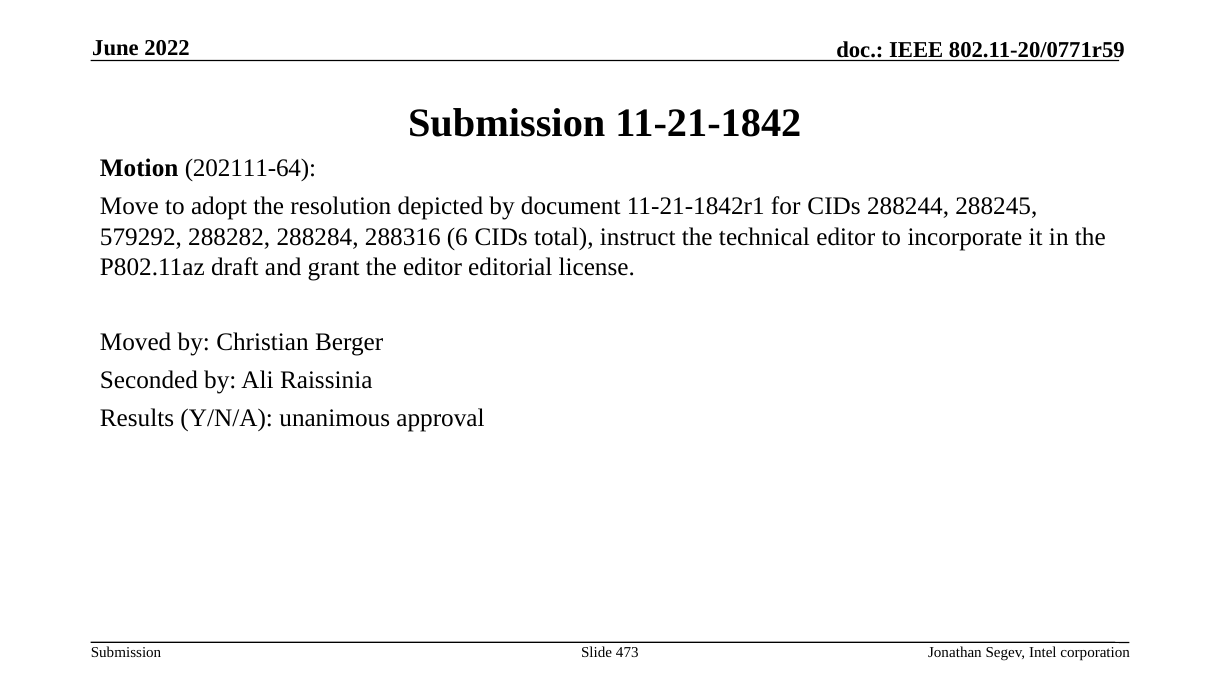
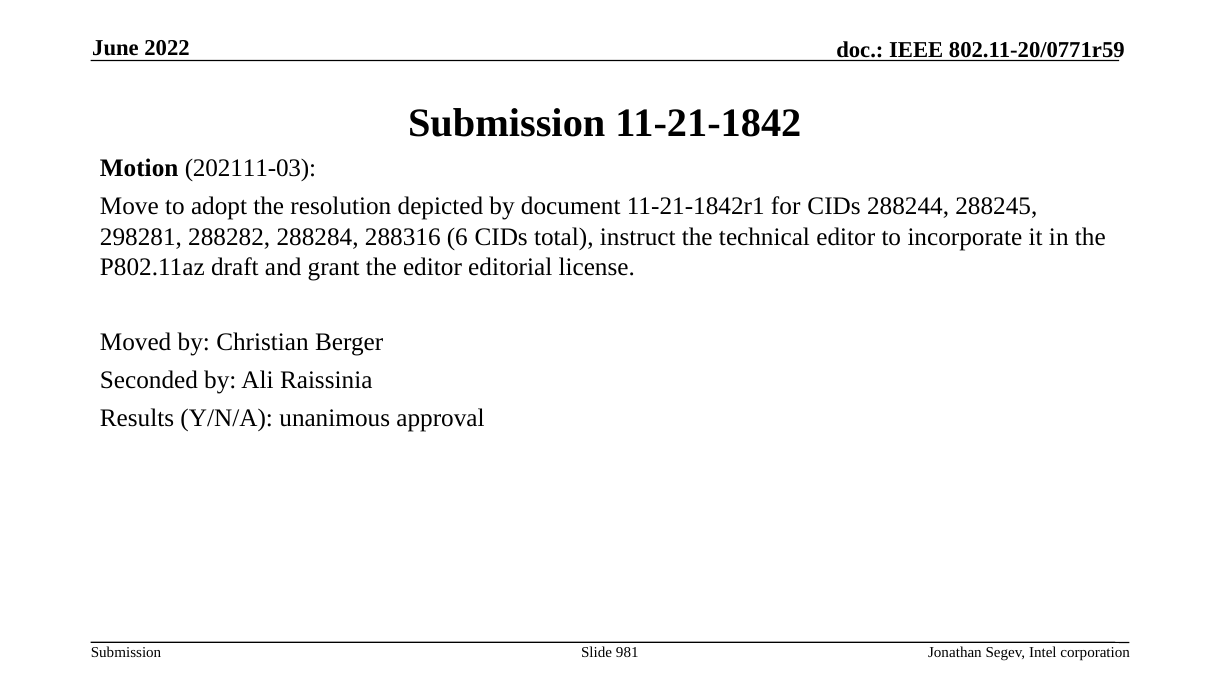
202111-64: 202111-64 -> 202111-03 (250, 169)
579292: 579292 -> 298281 (141, 237)
473: 473 -> 981 (627, 653)
